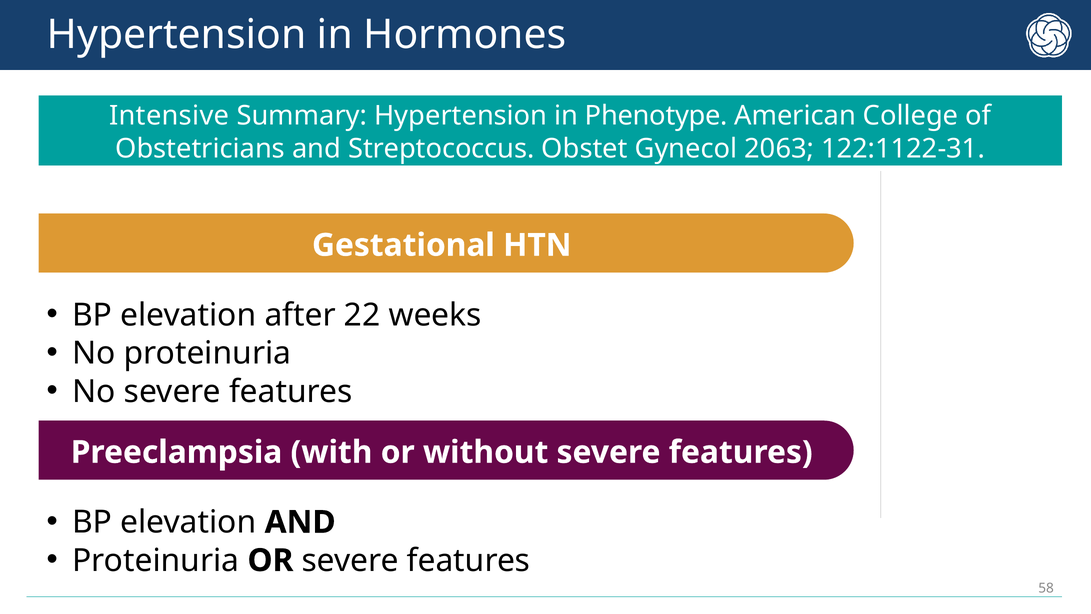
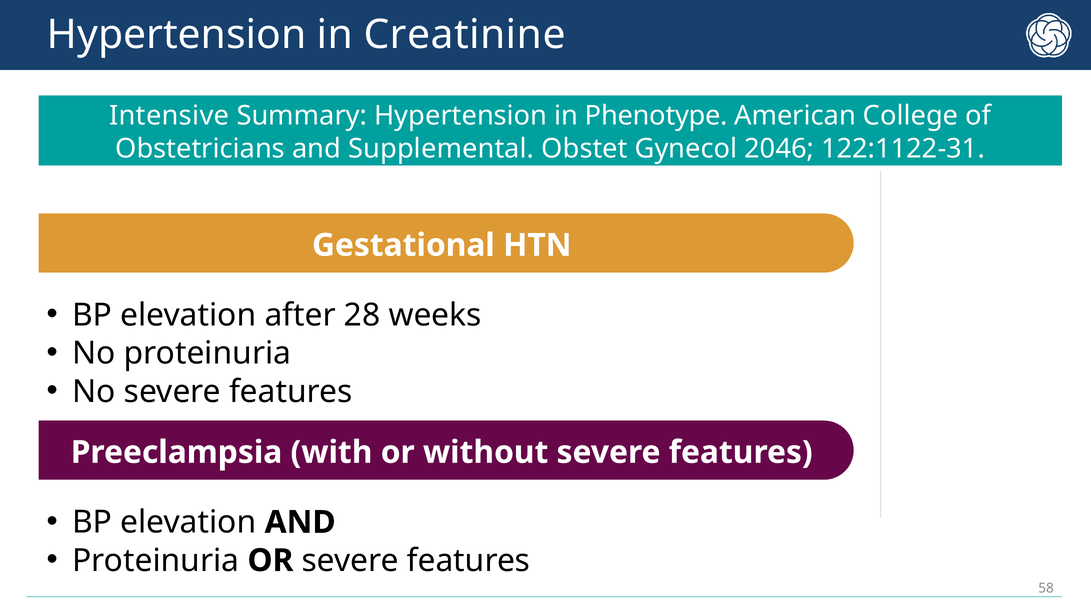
Hormones: Hormones -> Creatinine (465, 35)
Streptococcus: Streptococcus -> Supplemental (441, 149)
2063: 2063 -> 2046 (779, 149)
22: 22 -> 28 (362, 315)
